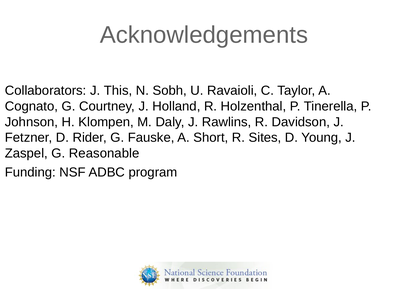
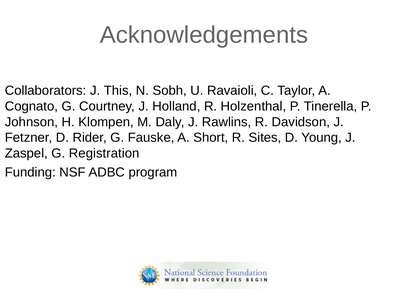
Reasonable: Reasonable -> Registration (104, 153)
